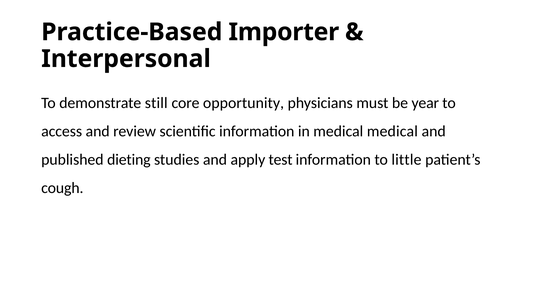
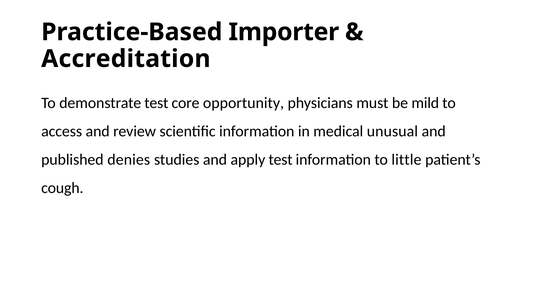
Interpersonal: Interpersonal -> Accreditation (126, 59)
demonstrate still: still -> test (156, 103)
year: year -> mild (425, 103)
medical medical: medical -> unusual (392, 131)
dieting: dieting -> denies (129, 159)
